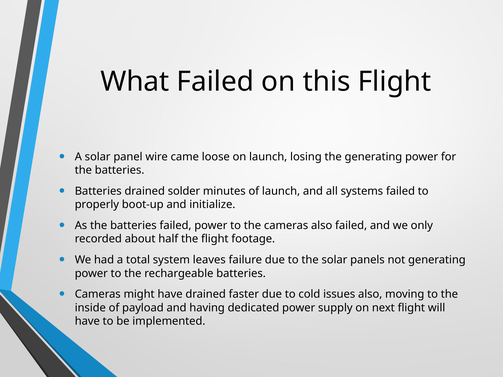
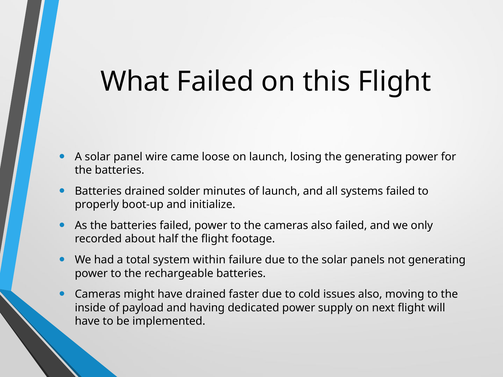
leaves: leaves -> within (209, 260)
